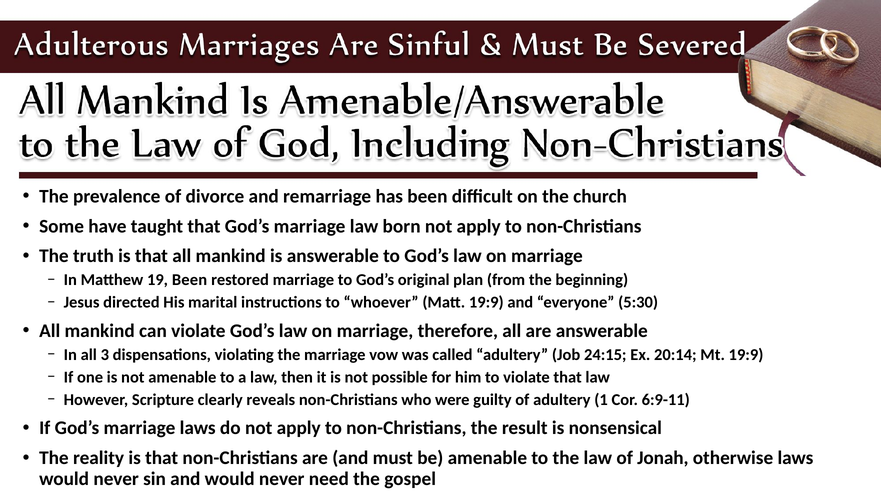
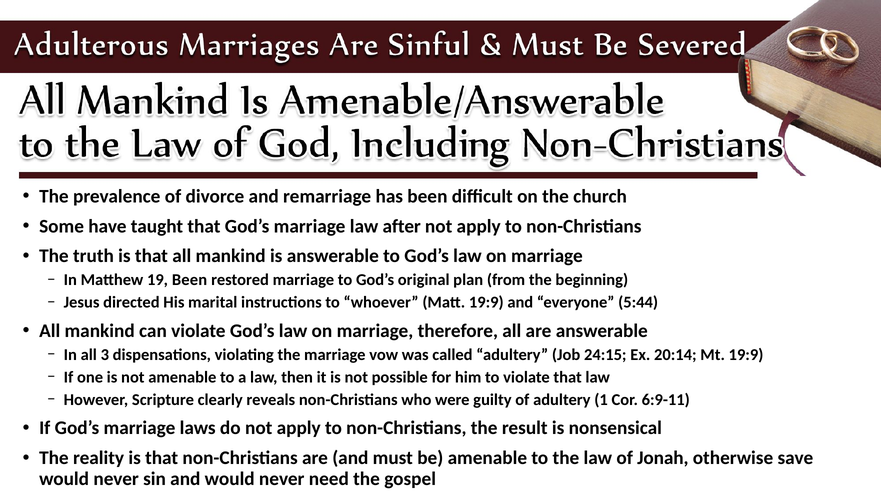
born: born -> after (402, 226)
5:30: 5:30 -> 5:44 (638, 303)
otherwise laws: laws -> save (795, 459)
